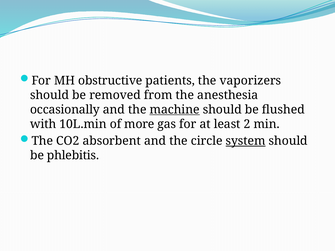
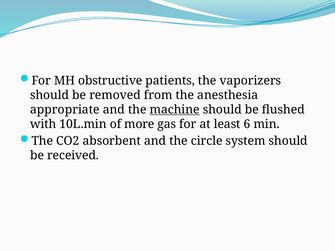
occasionally: occasionally -> appropriate (65, 110)
2: 2 -> 6 (247, 124)
system underline: present -> none (246, 141)
phlebitis: phlebitis -> received (73, 156)
